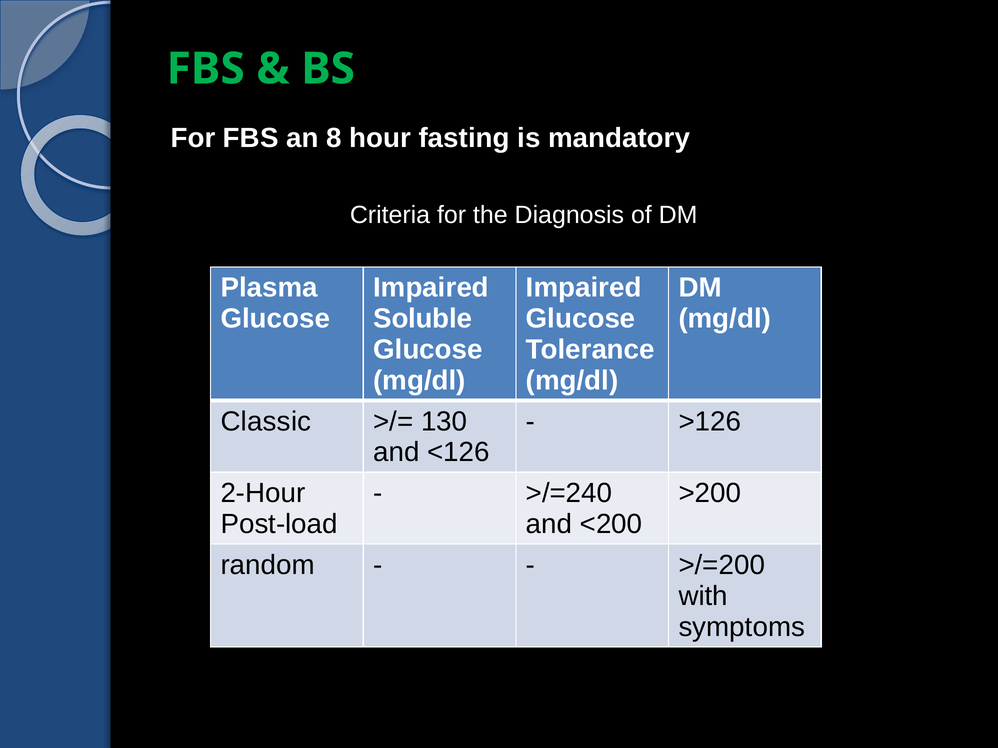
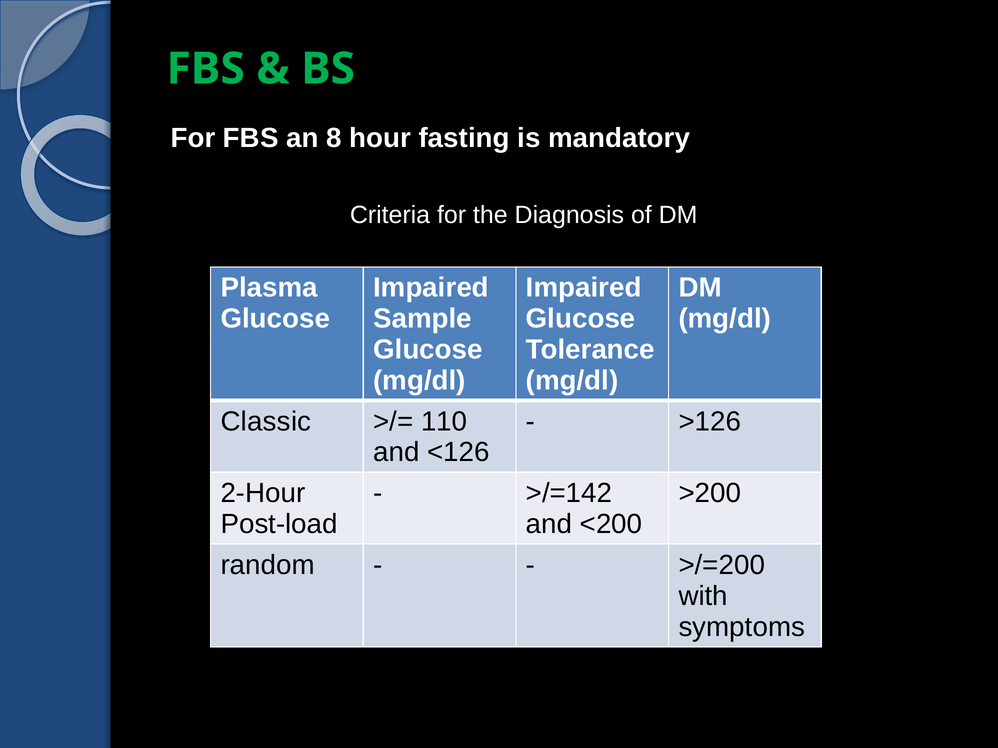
Soluble: Soluble -> Sample (423, 319)
130: 130 -> 110 (444, 422)
>/=240: >/=240 -> >/=142 (569, 494)
